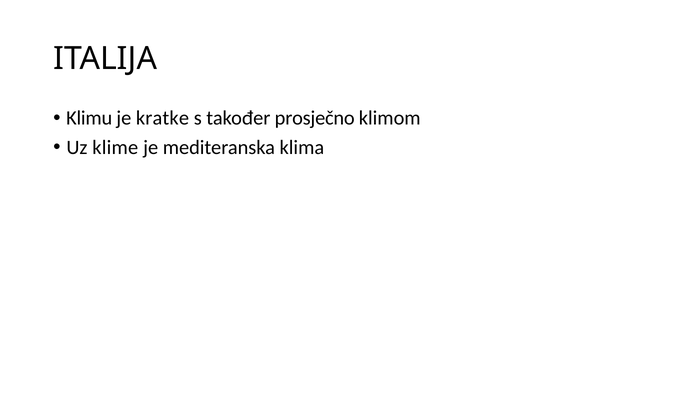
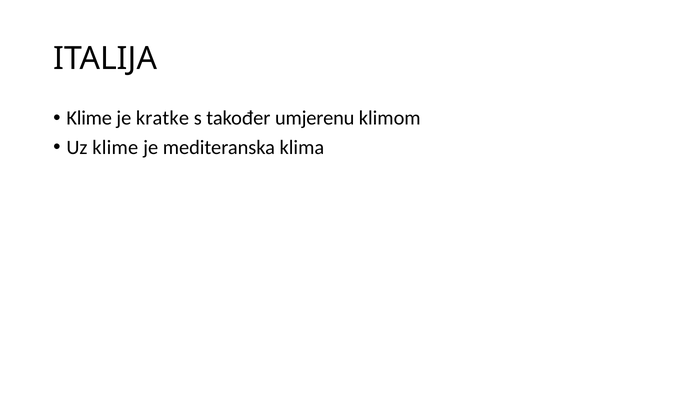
Klimu: Klimu -> Klime (89, 118)
prosječno: prosječno -> umjerenu (315, 118)
